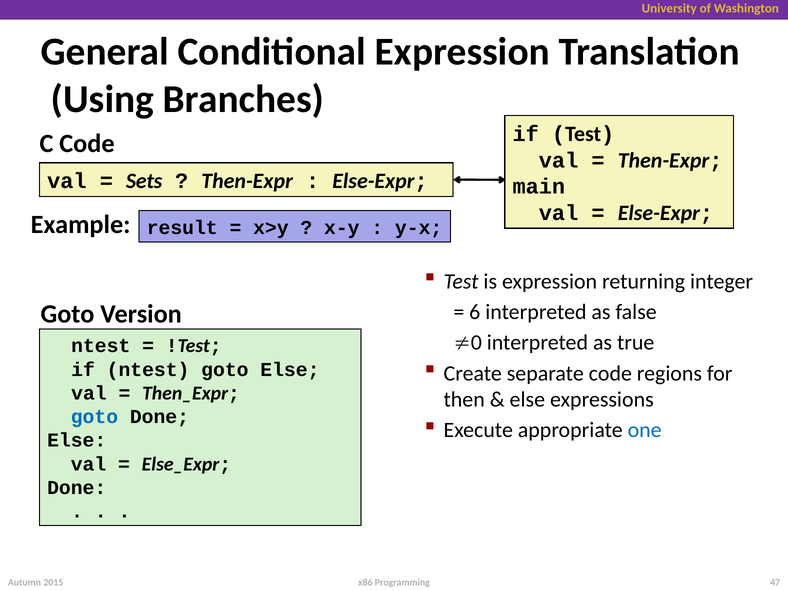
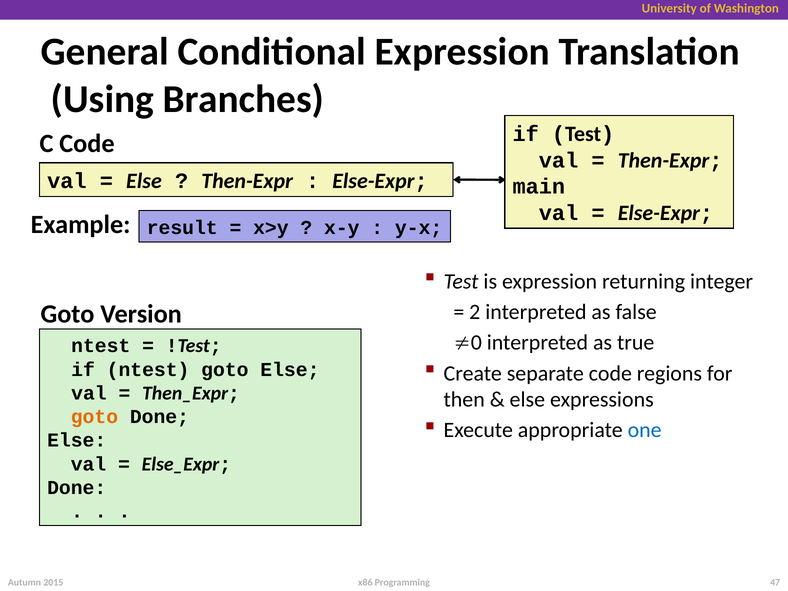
Sets: Sets -> Else (144, 181)
6: 6 -> 2 (475, 312)
goto colour: blue -> orange (94, 417)
